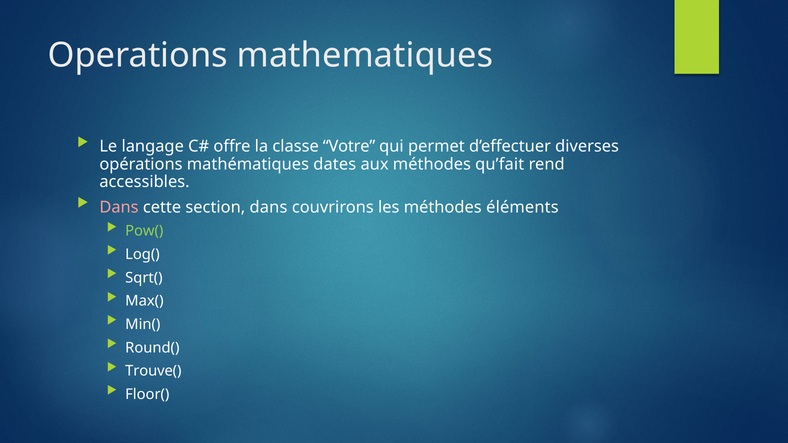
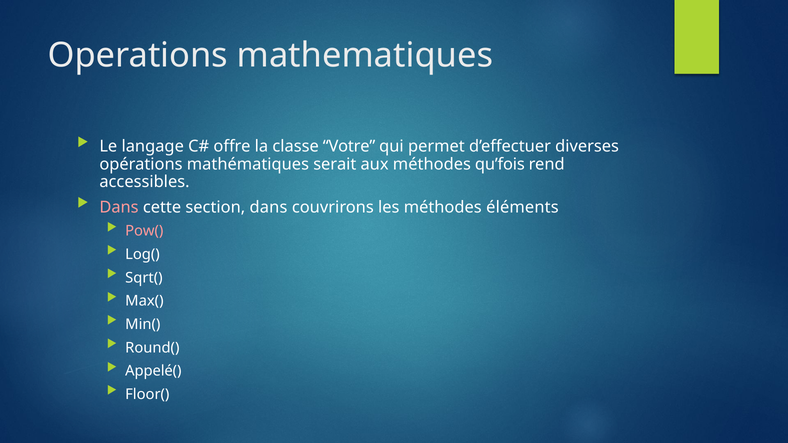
dates: dates -> serait (335, 164)
qu’fait: qu’fait -> qu’fois (500, 164)
Pow( colour: light green -> pink (144, 231)
Trouve(: Trouve( -> Appelé( (153, 371)
